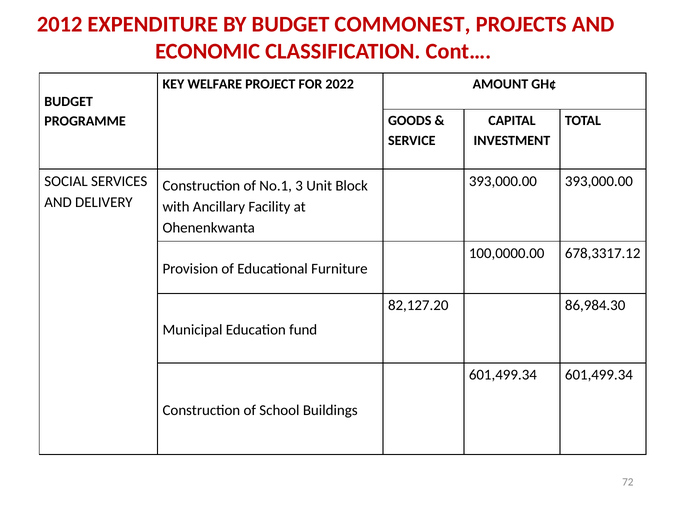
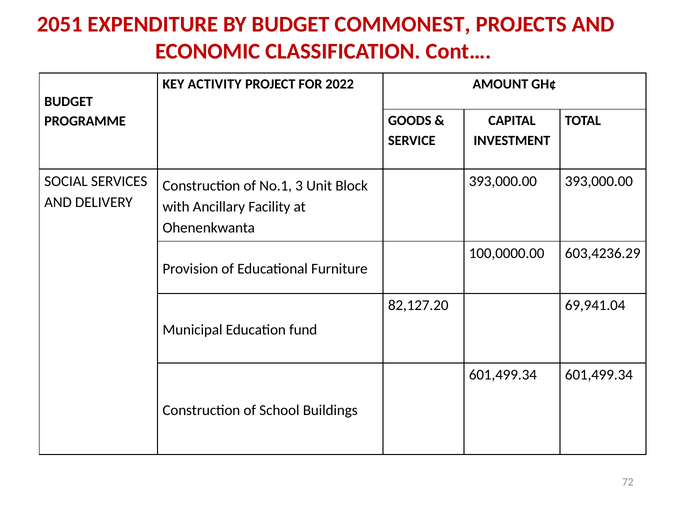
2012: 2012 -> 2051 (60, 25)
WELFARE: WELFARE -> ACTIVITY (215, 84)
678,3317.12: 678,3317.12 -> 603,4236.29 (603, 253)
86,984.30: 86,984.30 -> 69,941.04 (595, 306)
